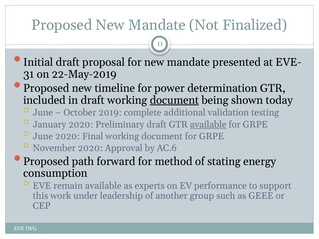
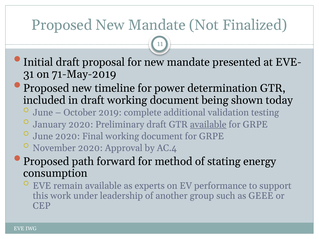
22-May-2019: 22-May-2019 -> 71-May-2019 (84, 74)
document underline: present -> none (174, 100)
AC.6: AC.6 -> AC.4 (167, 148)
